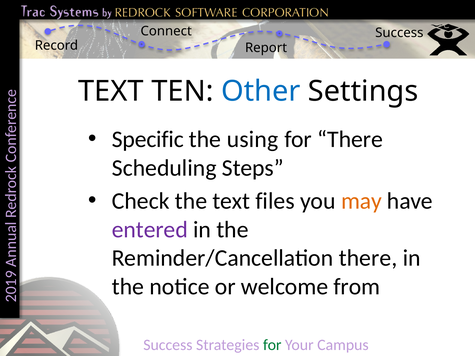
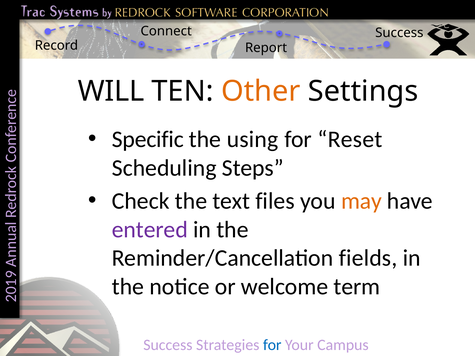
TEXT: TEXT -> WILL (111, 91)
Other colour: blue -> orange (261, 91)
for There: There -> Reset (350, 139)
Reminder/Cancellation there: there -> fields (368, 258)
from: from -> term (357, 287)
for colour: green -> blue (272, 345)
